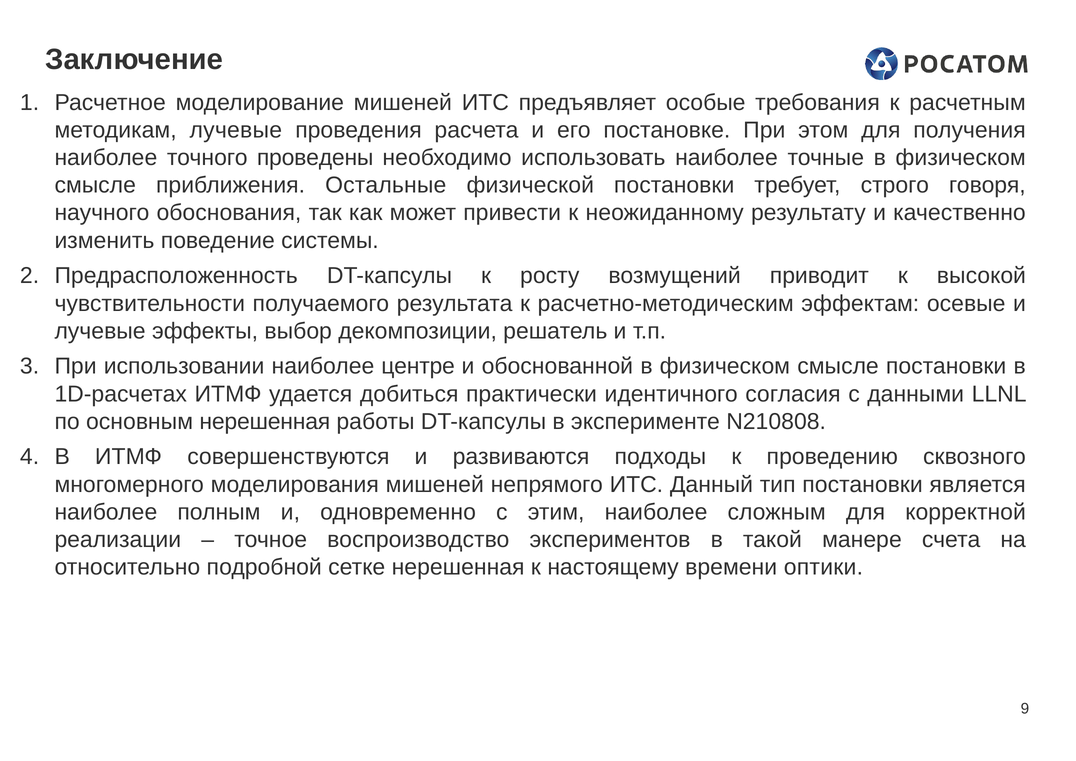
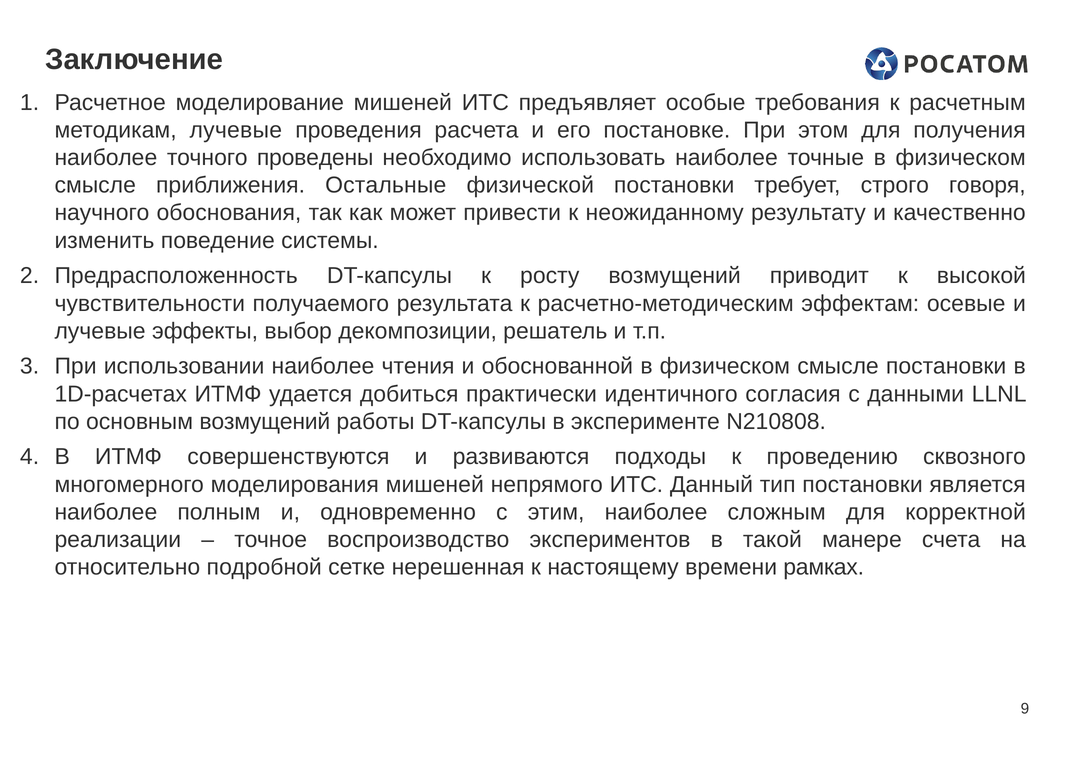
центре: центре -> чтения (418, 366)
основным нерешенная: нерешенная -> возмущений (265, 421)
оптики: оптики -> рамках (824, 567)
